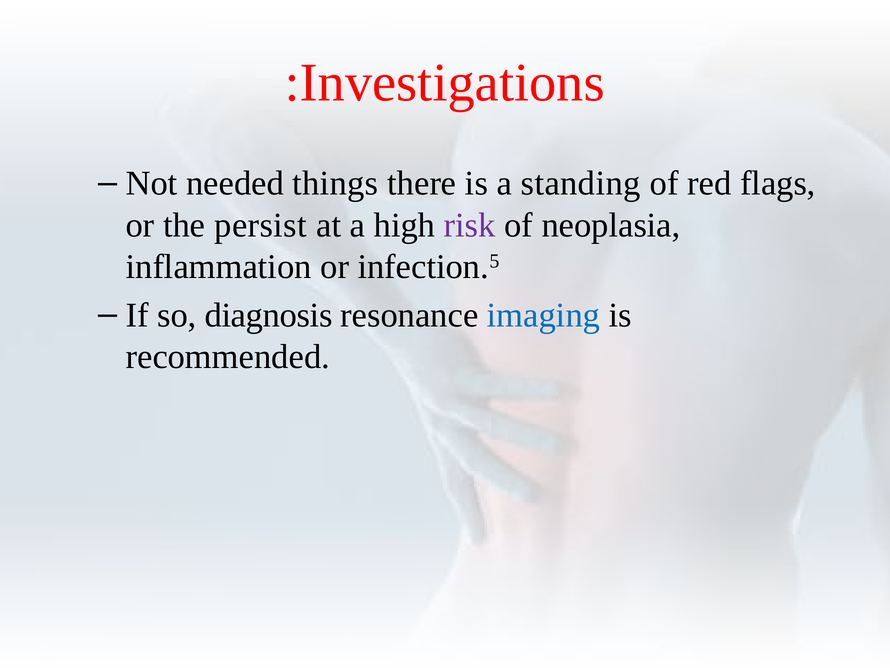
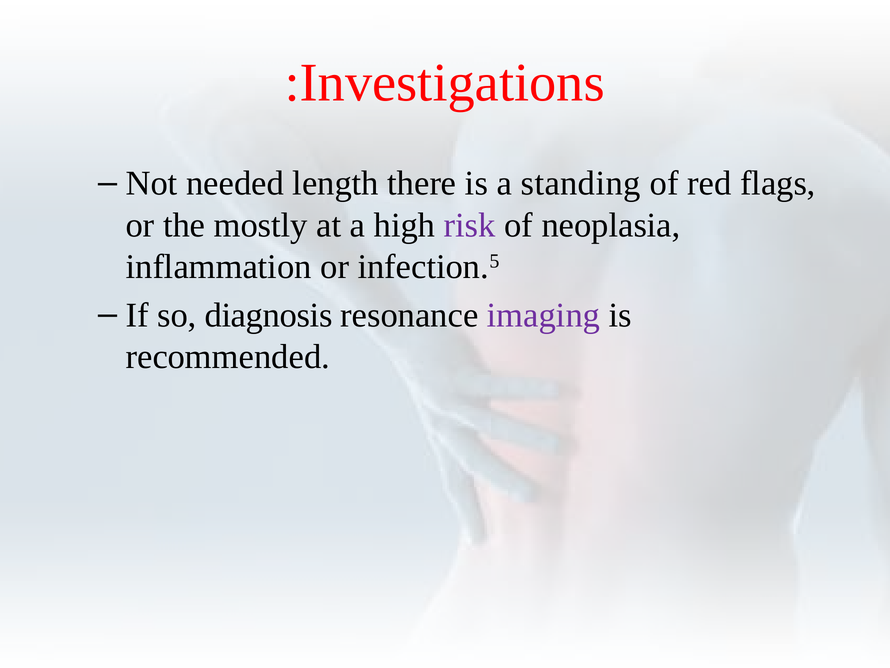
things: things -> length (336, 183)
persist: persist -> mostly (261, 225)
imaging colour: blue -> purple (544, 315)
